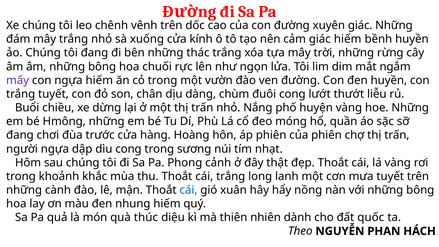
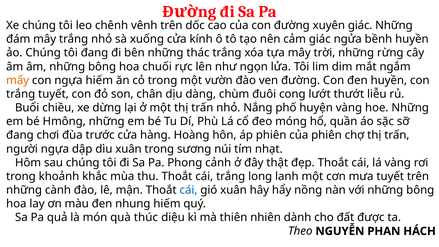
giác hiếm: hiếm -> ngửa (348, 39)
mấy colour: purple -> orange (18, 80)
dìu cong: cong -> xuân (128, 149)
quốc: quốc -> được (371, 217)
